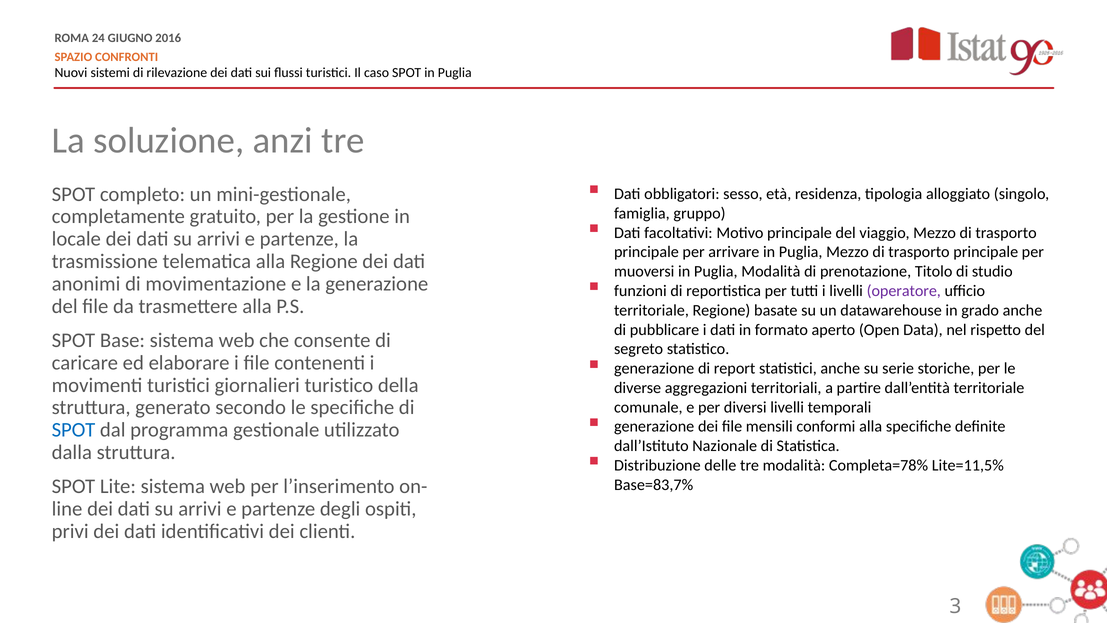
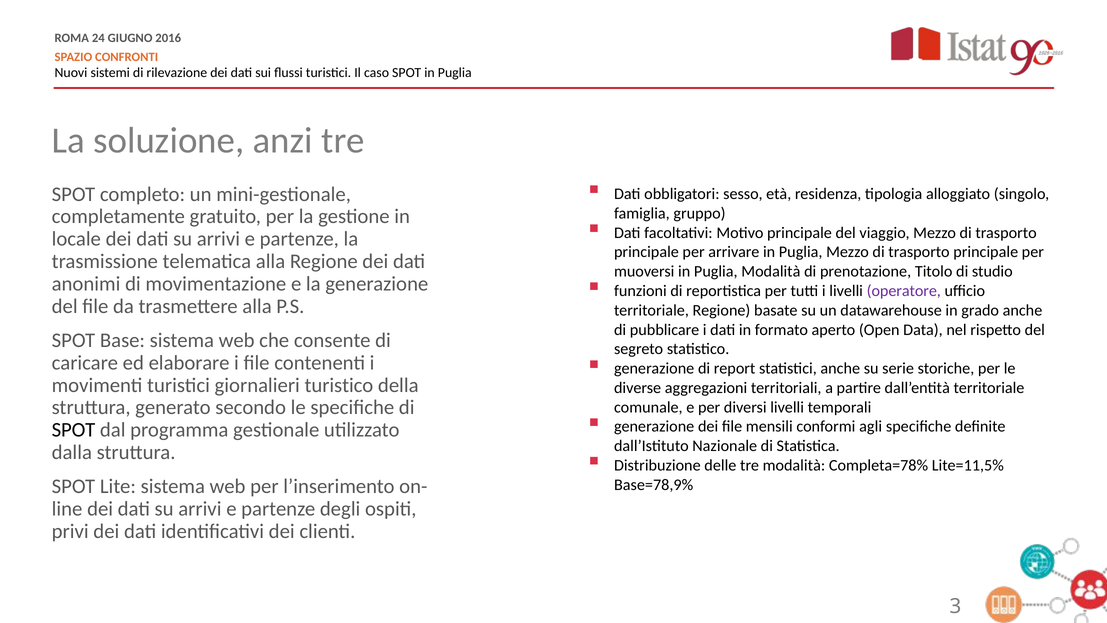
conformi alla: alla -> agli (871, 426)
SPOT colour: blue -> black (74, 430)
Base=83,7%: Base=83,7% -> Base=78,9% (654, 485)
